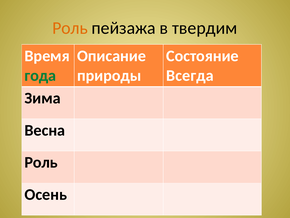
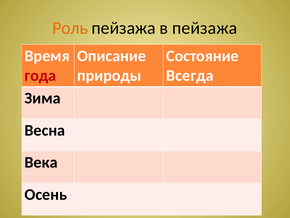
в твердим: твердим -> пейзажа (205, 28)
года colour: green -> red (40, 75)
Роль: Роль -> Века (41, 162)
